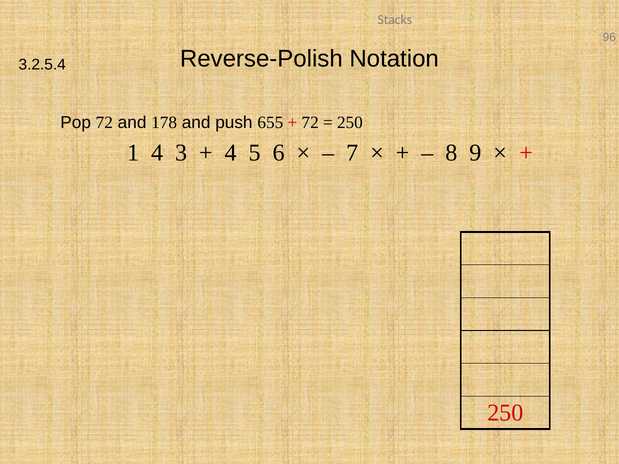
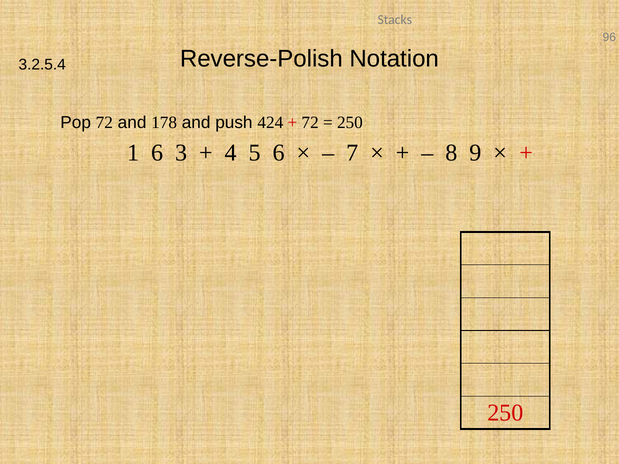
655: 655 -> 424 (270, 123)
1 4: 4 -> 6 (157, 153)
